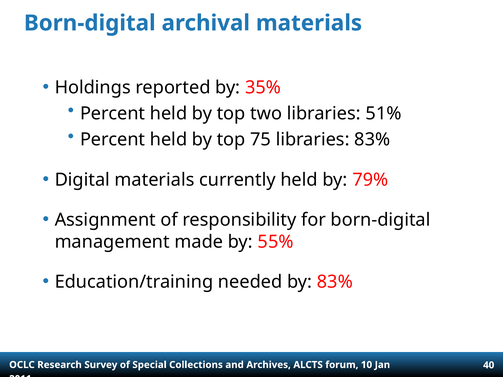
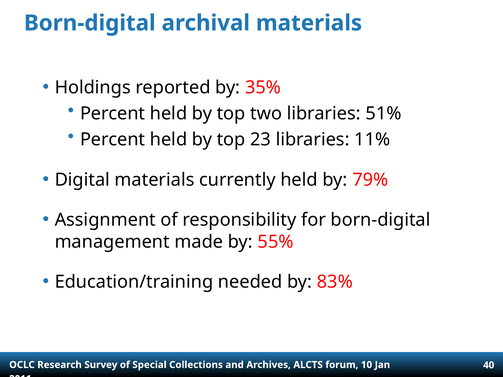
75: 75 -> 23 (261, 140)
libraries 83%: 83% -> 11% (372, 140)
